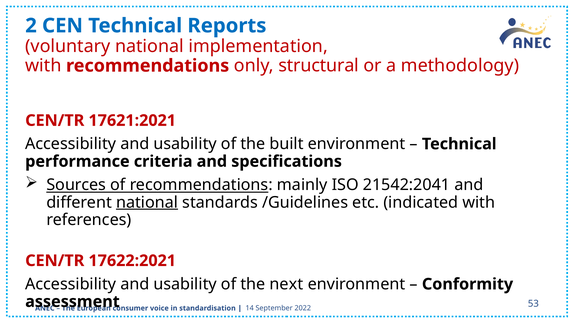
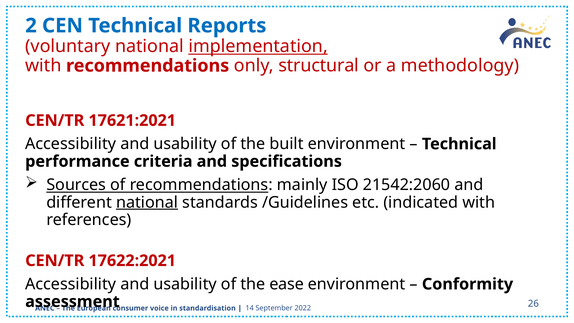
implementation underline: none -> present (258, 46)
21542:2041: 21542:2041 -> 21542:2060 (407, 185)
next: next -> ease (287, 284)
53: 53 -> 26 (533, 304)
